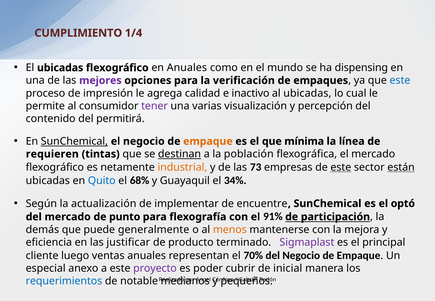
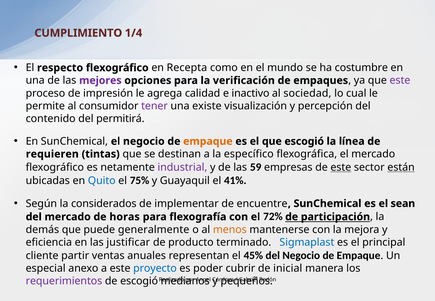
El ubicadas: ubicadas -> respecto (60, 68)
en Anuales: Anuales -> Recepta (187, 68)
dispensing: dispensing -> costumbre (361, 68)
este colour: blue -> purple (400, 81)
al ubicadas: ubicadas -> sociedad (307, 93)
varias: varias -> existe (207, 106)
SunChemical underline: present -> none (74, 141)
que mínima: mínima -> escogió (304, 141)
destinan underline: present -> none (180, 154)
población: población -> específico (249, 154)
industrial colour: orange -> purple (182, 167)
73: 73 -> 59 (256, 167)
68%: 68% -> 75% (140, 181)
34%: 34% -> 41% (235, 181)
actualización: actualización -> considerados (104, 204)
optó: optó -> sean (403, 204)
punto: punto -> horas (125, 217)
91%: 91% -> 72% (273, 217)
Sigmaplast colour: purple -> blue (307, 242)
luego: luego -> partir (75, 256)
70%: 70% -> 45% (253, 256)
proyecto colour: purple -> blue (155, 269)
requerimientos colour: blue -> purple (64, 281)
de notable: notable -> escogió (139, 281)
